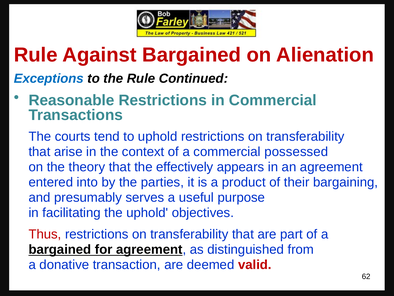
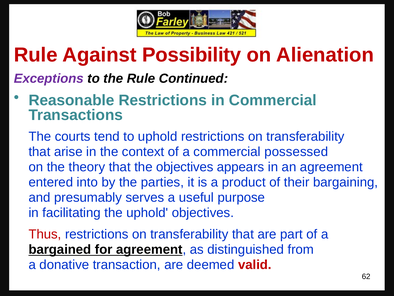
Against Bargained: Bargained -> Possibility (192, 55)
Exceptions colour: blue -> purple (49, 78)
the effectively: effectively -> objectives (185, 167)
